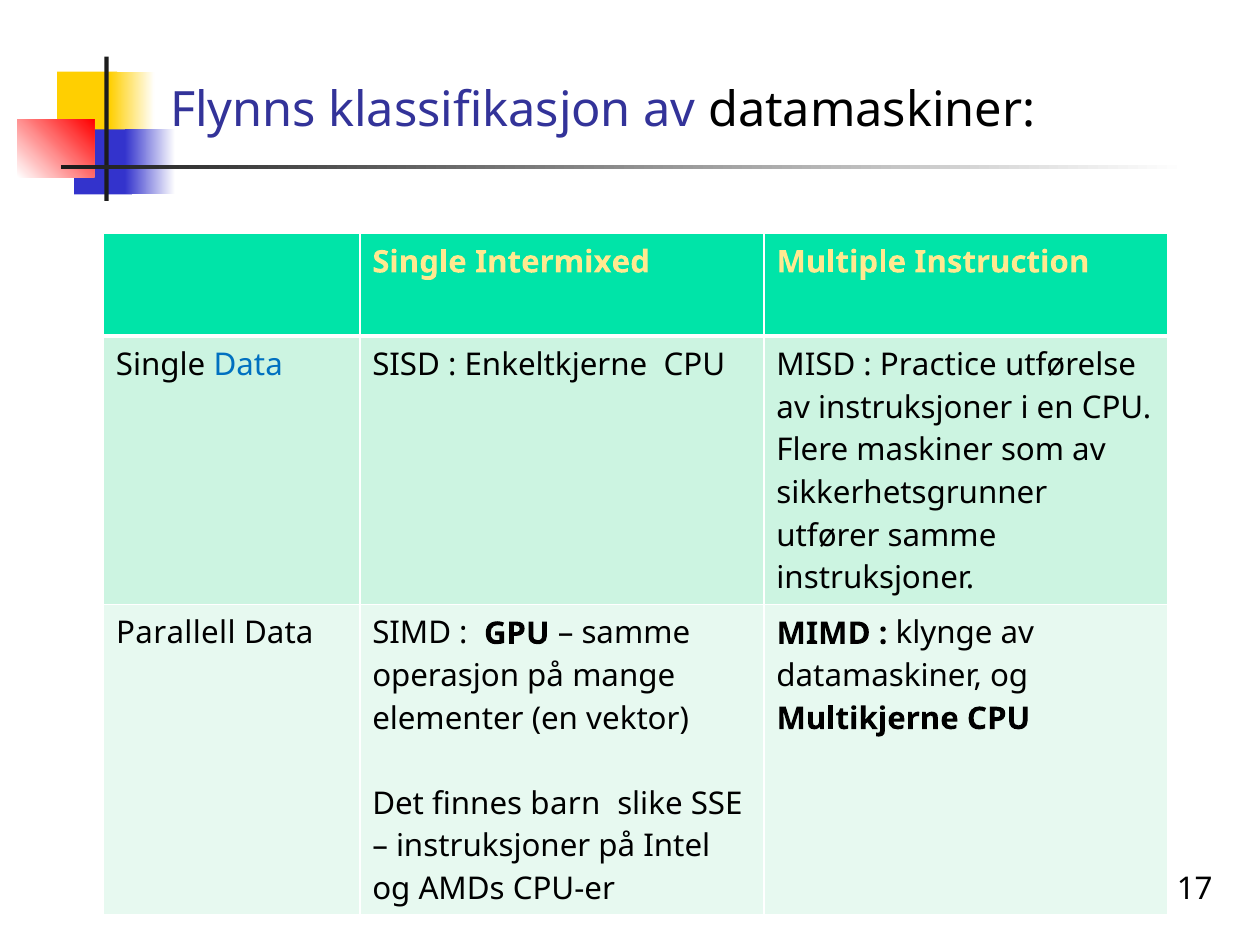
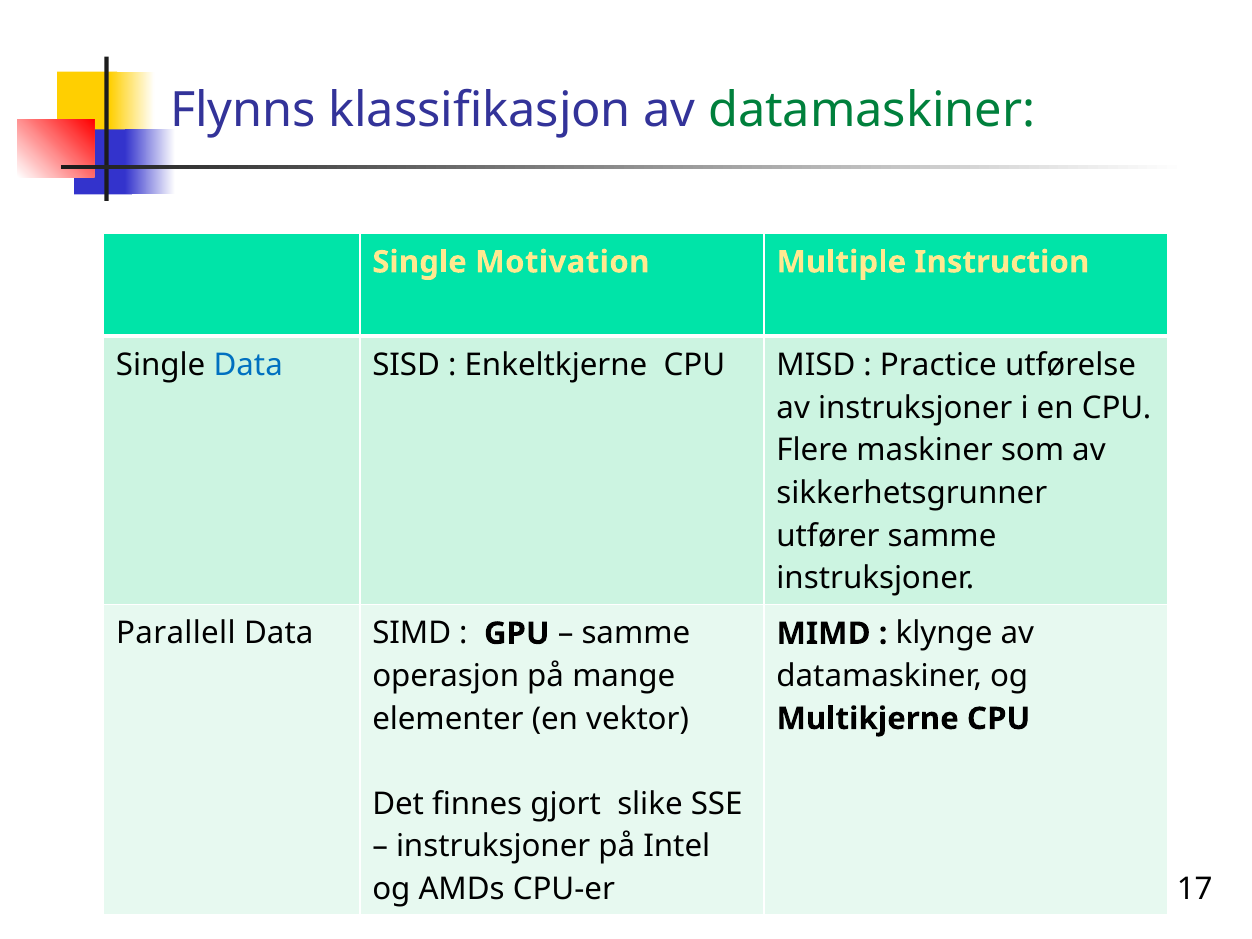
datamaskiner colour: black -> green (872, 111)
Intermixed: Intermixed -> Motivation (562, 262)
barn: barn -> gjort (566, 804)
